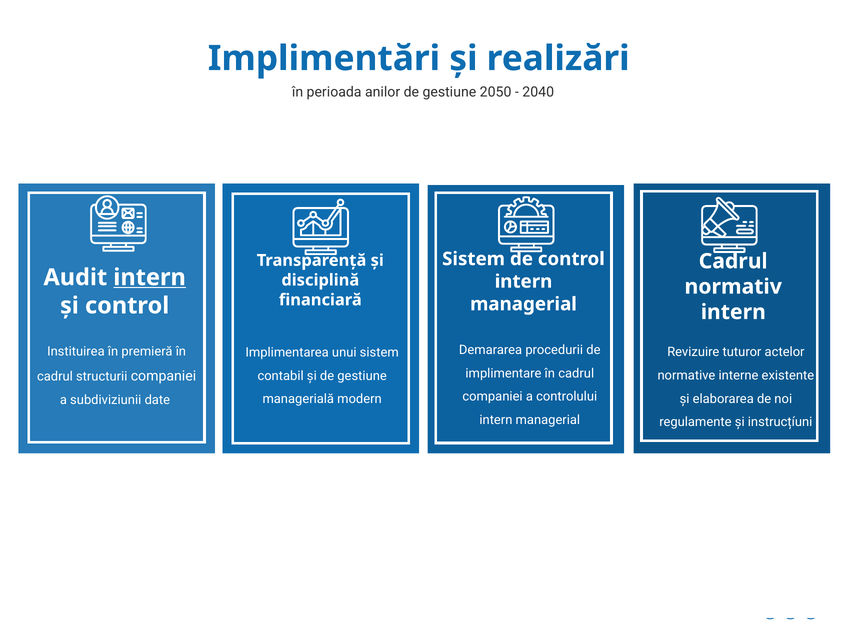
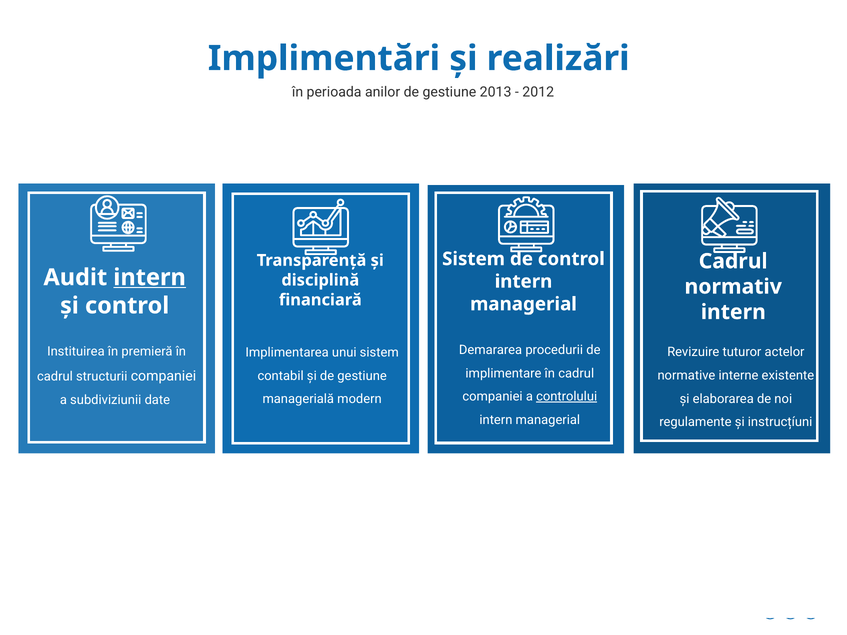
2050: 2050 -> 2013 (496, 92)
2040: 2040 -> 2012 (538, 92)
controlului underline: none -> present (567, 397)
